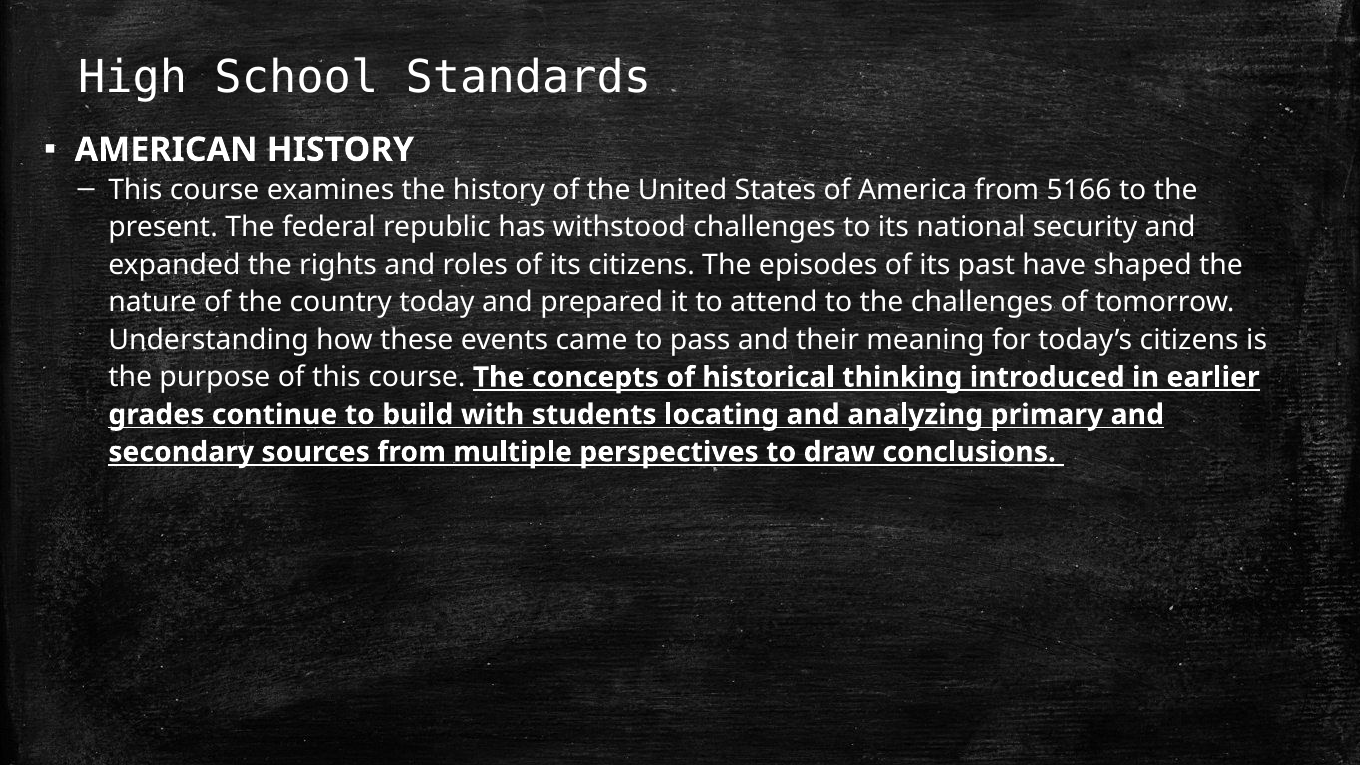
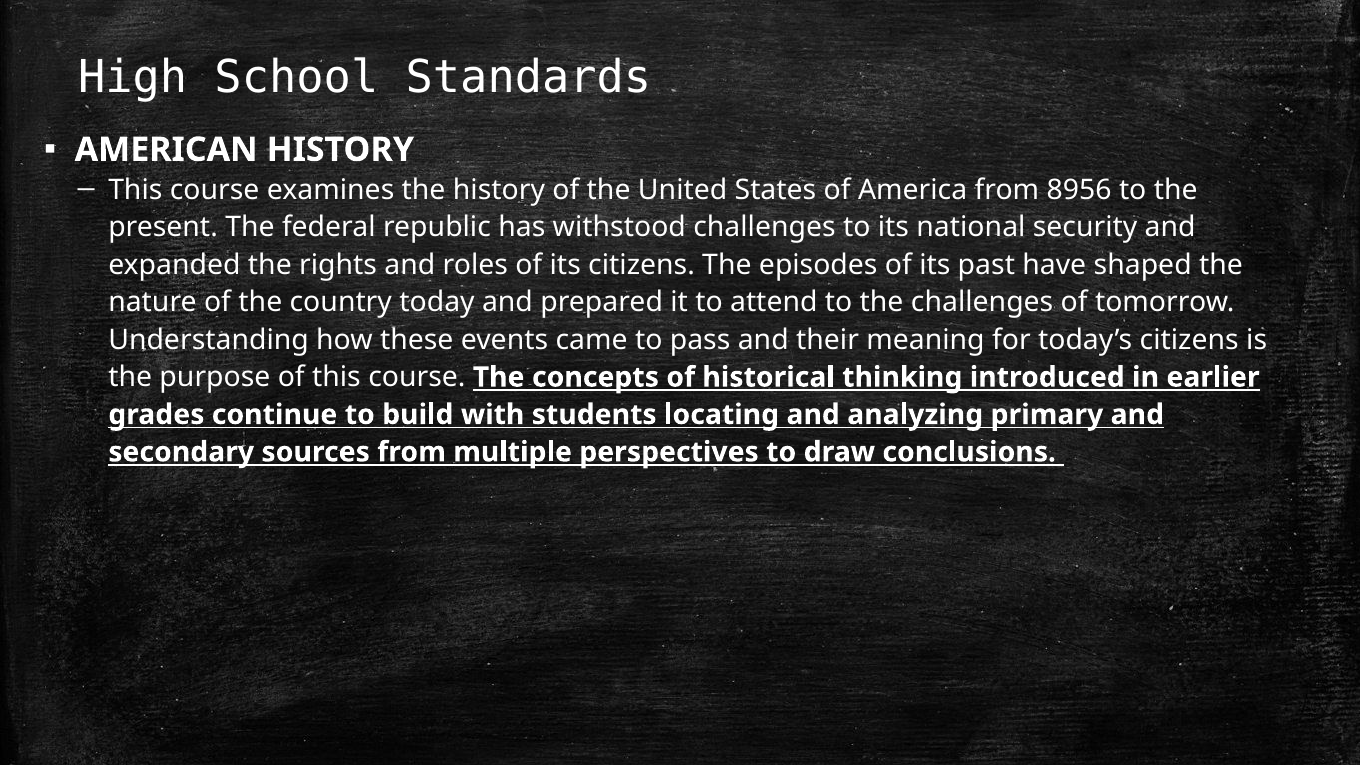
5166: 5166 -> 8956 (1079, 190)
